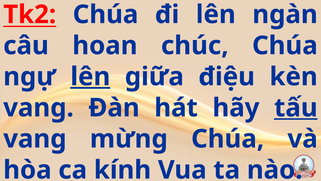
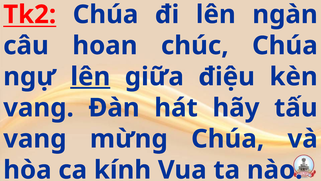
tấu underline: present -> none (296, 108)
